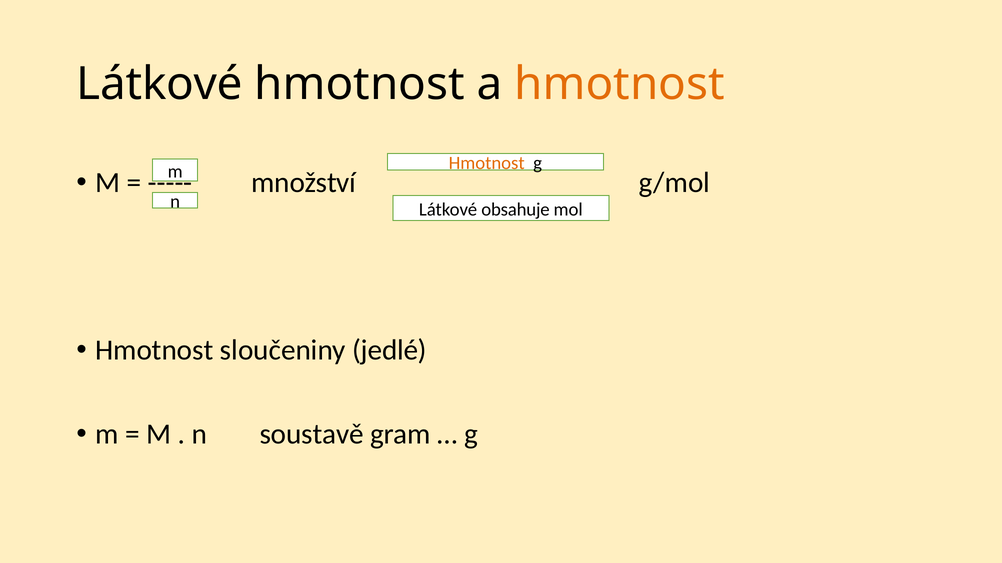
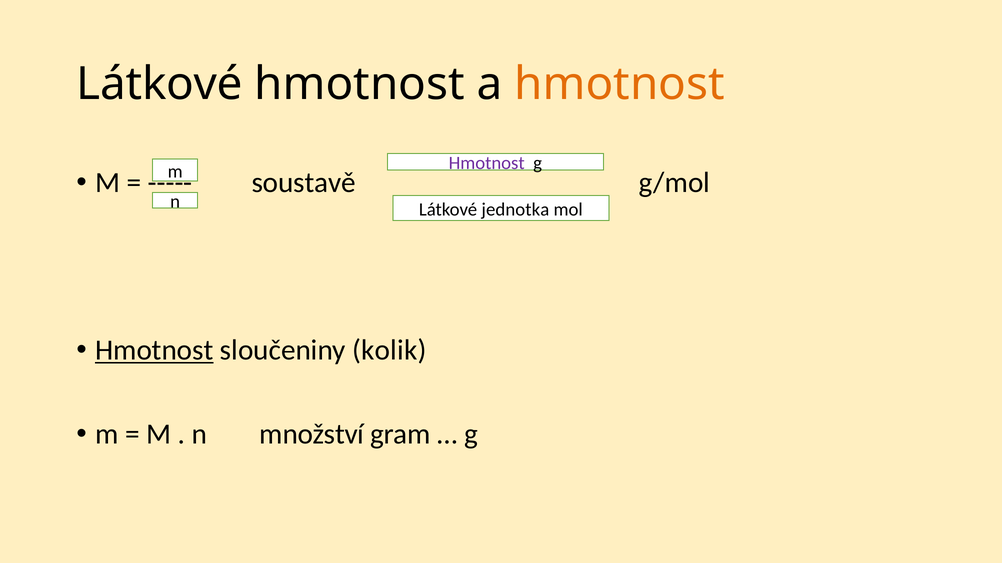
Hmotnost colour: orange -> purple (487, 163)
množství: množství -> soustavě (304, 183)
obsahuje: obsahuje -> jednotka (515, 210)
Hmotnost underline: none -> present (154, 351)
jedlé: jedlé -> kolik (389, 351)
soustavě: soustavě -> množství (312, 435)
